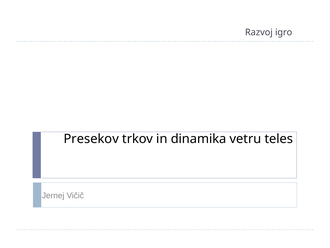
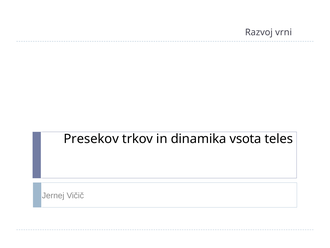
igro: igro -> vrni (284, 32)
vetru: vetru -> vsota (246, 139)
